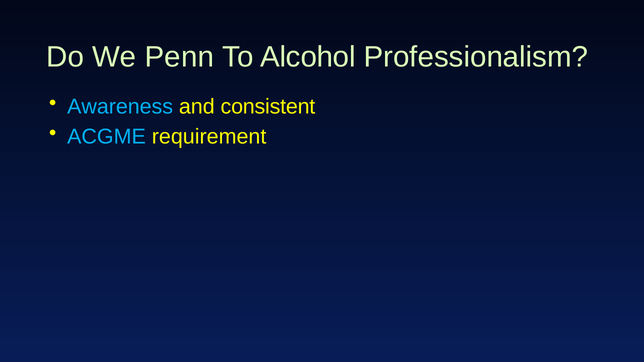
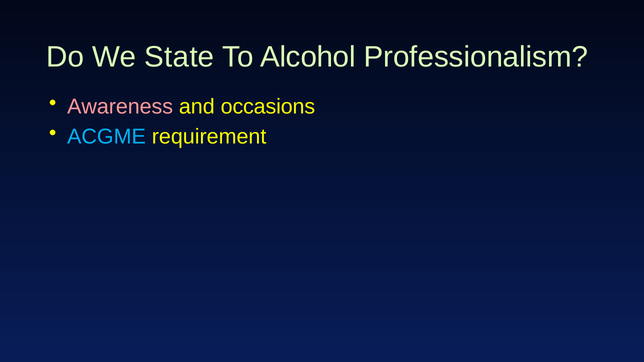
Penn: Penn -> State (179, 57)
Awareness colour: light blue -> pink (120, 107)
consistent: consistent -> occasions (268, 107)
